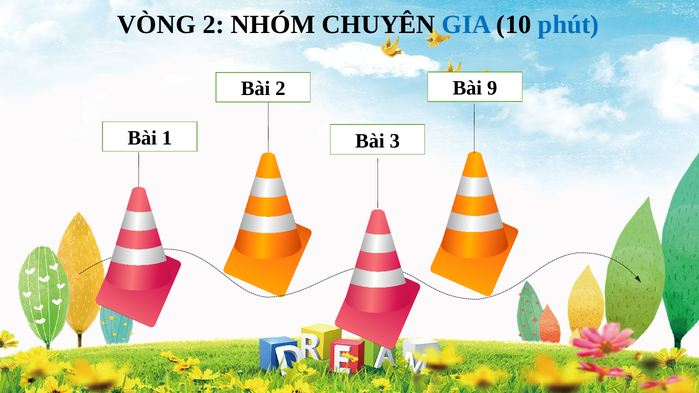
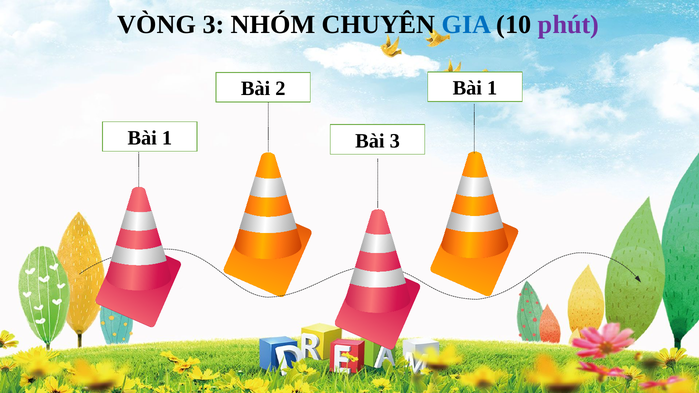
VÒNG 2: 2 -> 3 (213, 25)
phút colour: blue -> purple (569, 25)
9: 9 -> 1 (492, 88)
